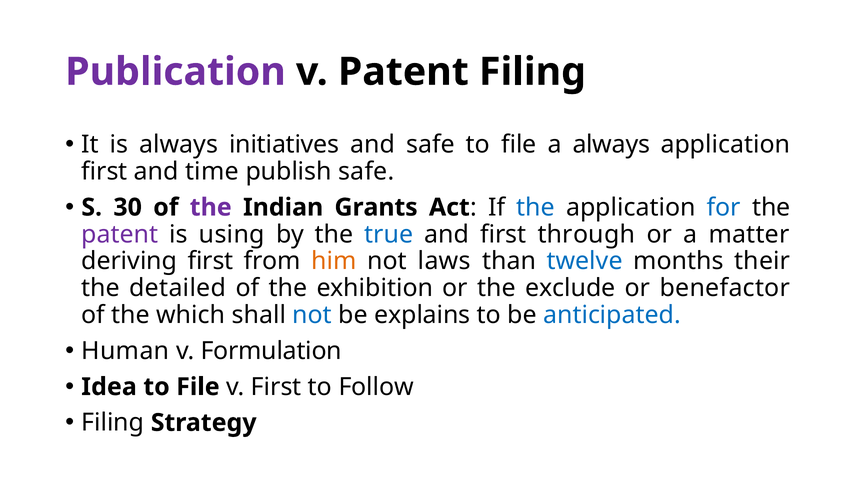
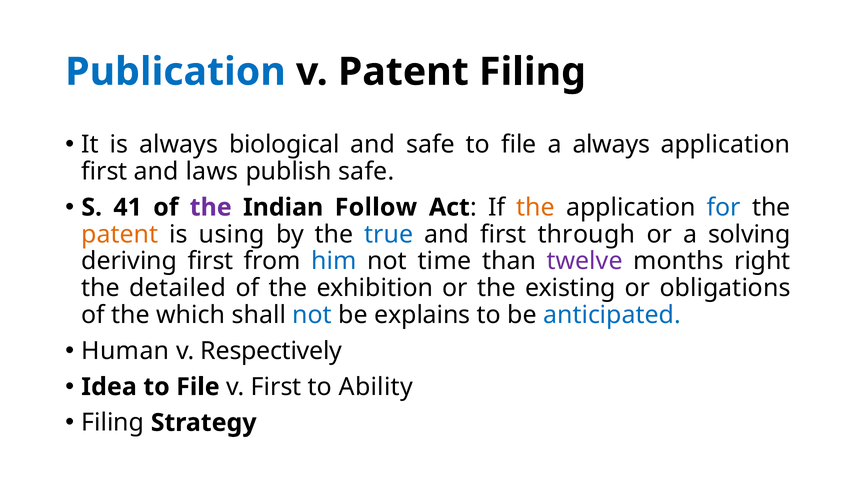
Publication colour: purple -> blue (176, 72)
initiatives: initiatives -> biological (284, 145)
time: time -> laws (212, 172)
30: 30 -> 41 (128, 208)
Grants: Grants -> Follow (376, 208)
the colour: blue -> orange (536, 208)
patent colour: purple -> orange (120, 235)
matter: matter -> solving (749, 235)
him colour: orange -> blue (334, 262)
laws: laws -> time (444, 262)
twelve colour: blue -> purple (585, 262)
their: their -> right (762, 262)
exclude: exclude -> existing (570, 288)
benefactor: benefactor -> obligations (725, 288)
Formulation: Formulation -> Respectively (271, 351)
Follow: Follow -> Ability (376, 387)
